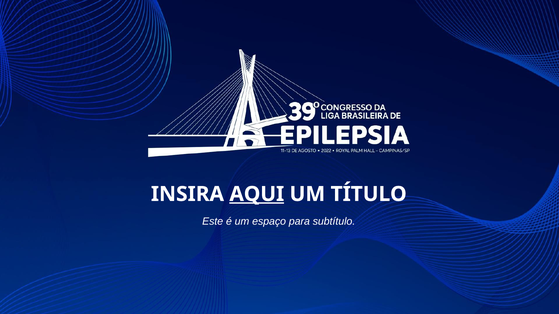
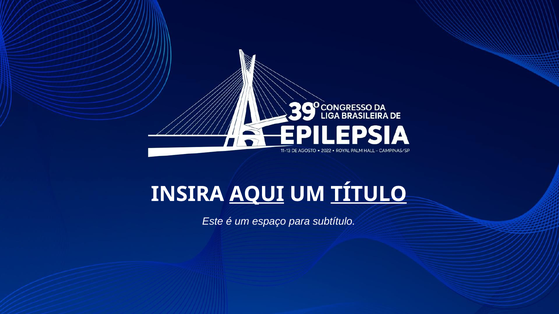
TÍTULO underline: none -> present (369, 194)
